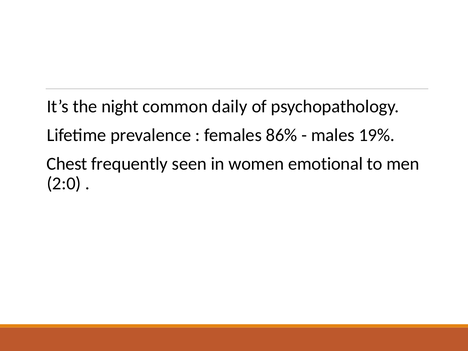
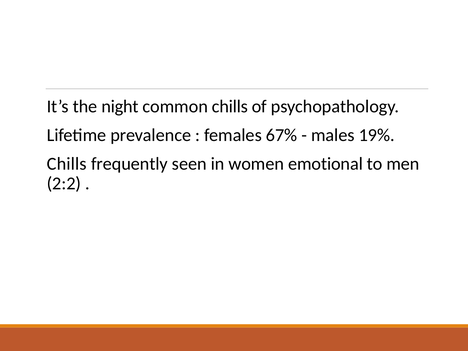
common daily: daily -> chills (230, 106)
86%: 86% -> 67% (282, 135)
Chest: Chest -> Chills (67, 164)
2:0: 2:0 -> 2:2 (64, 184)
